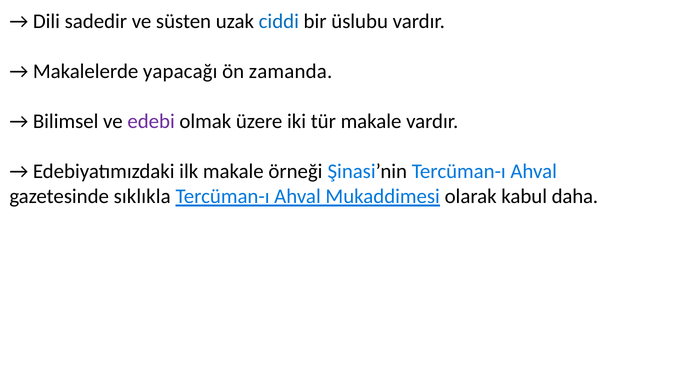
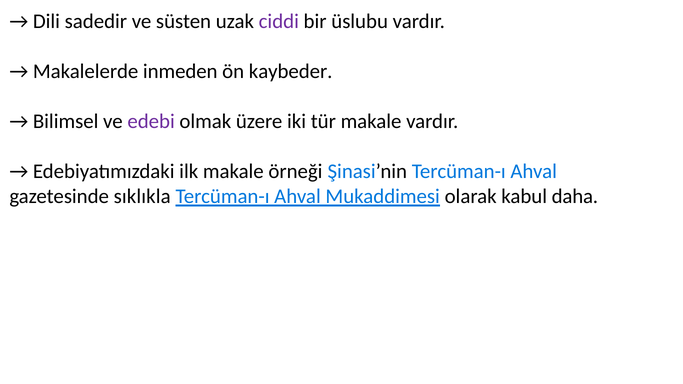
ciddi colour: blue -> purple (279, 21)
yapacağı: yapacağı -> inmeden (180, 71)
zamanda: zamanda -> kaybeder (291, 71)
